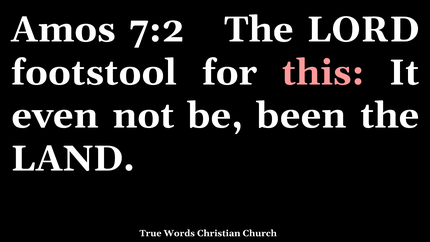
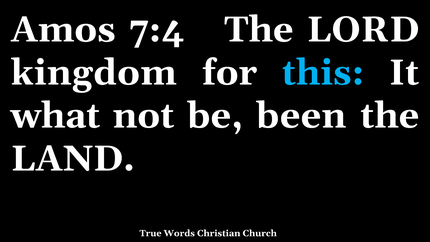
7:2: 7:2 -> 7:4 (157, 30)
footstool: footstool -> kingdom (94, 73)
this colour: pink -> light blue (323, 73)
even: even -> what (55, 116)
